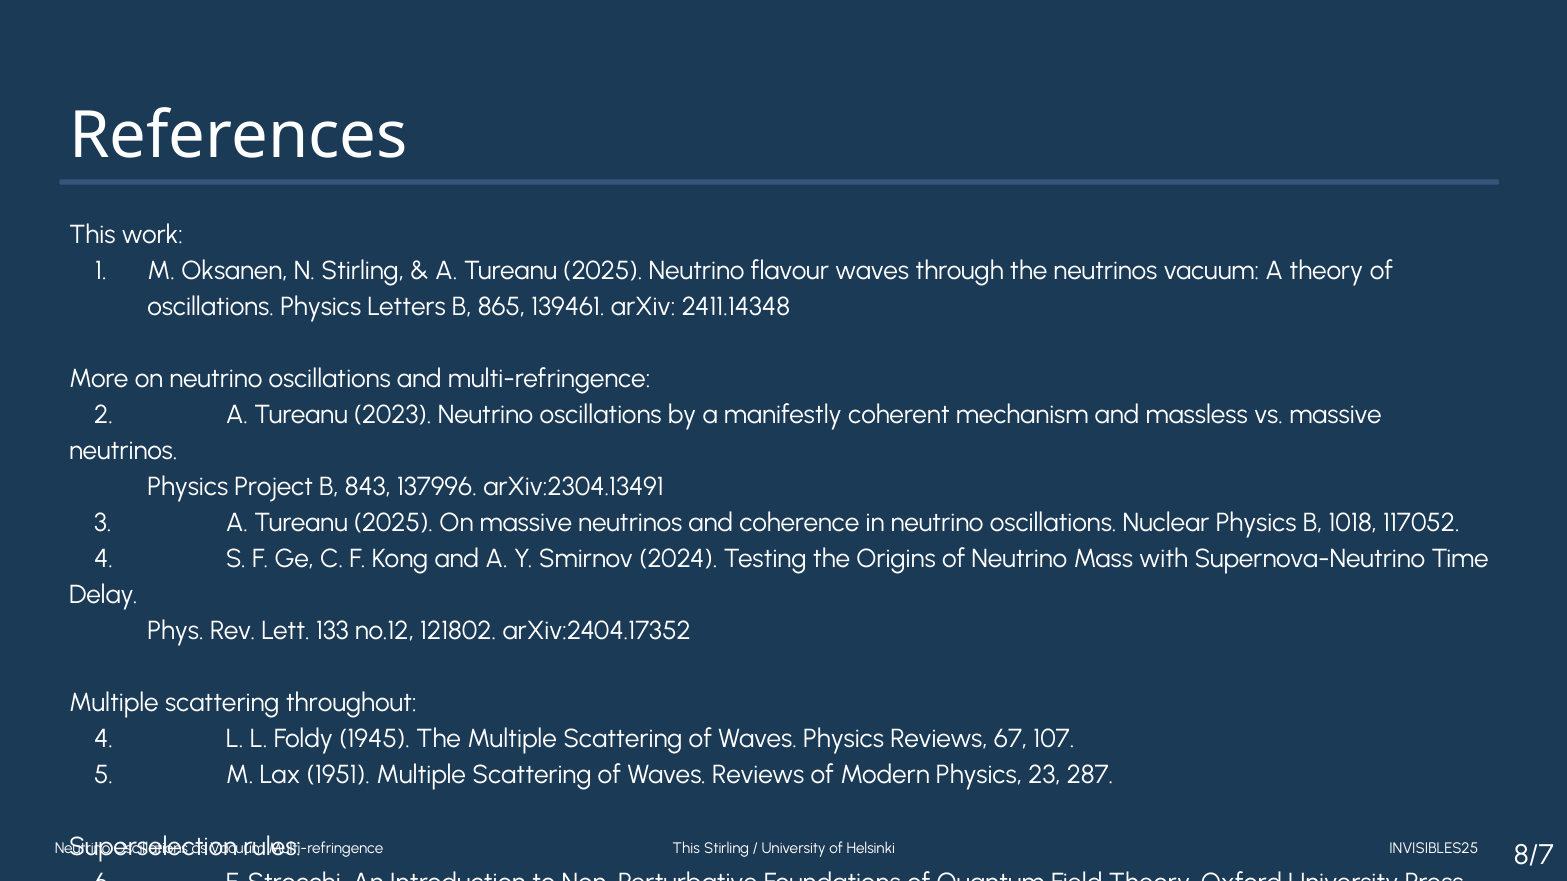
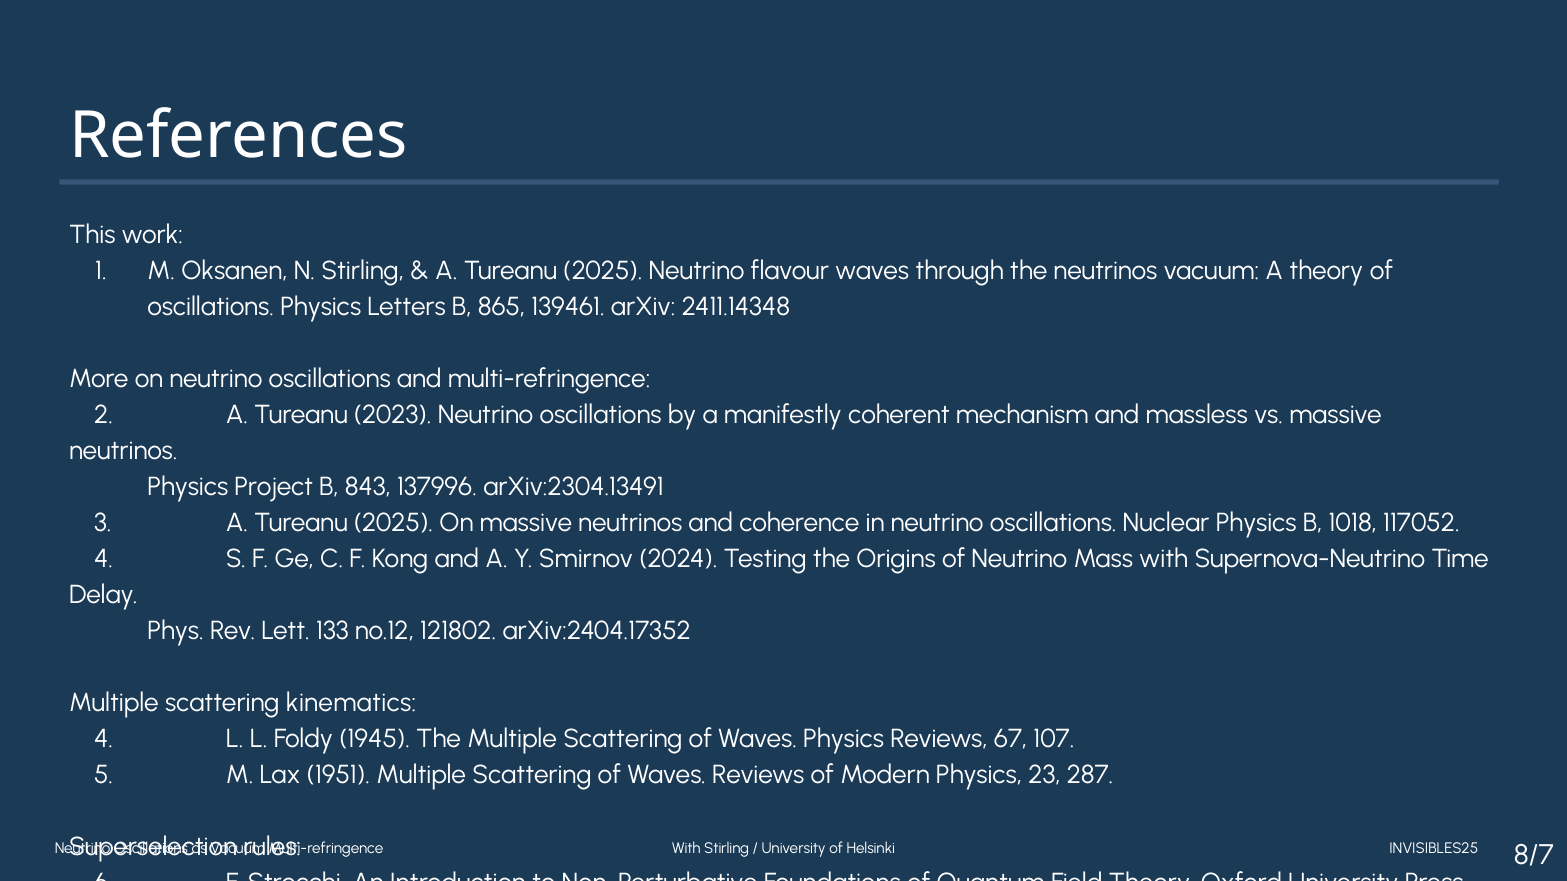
throughout: throughout -> kinematics (351, 704)
This: This -> With (686, 849)
